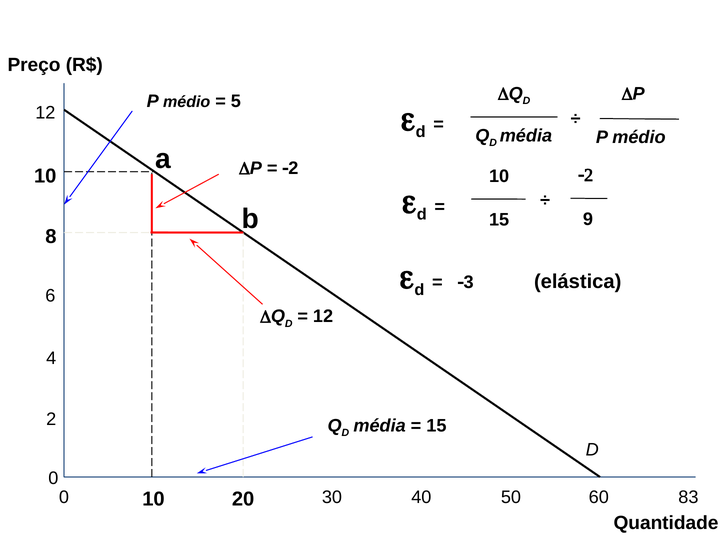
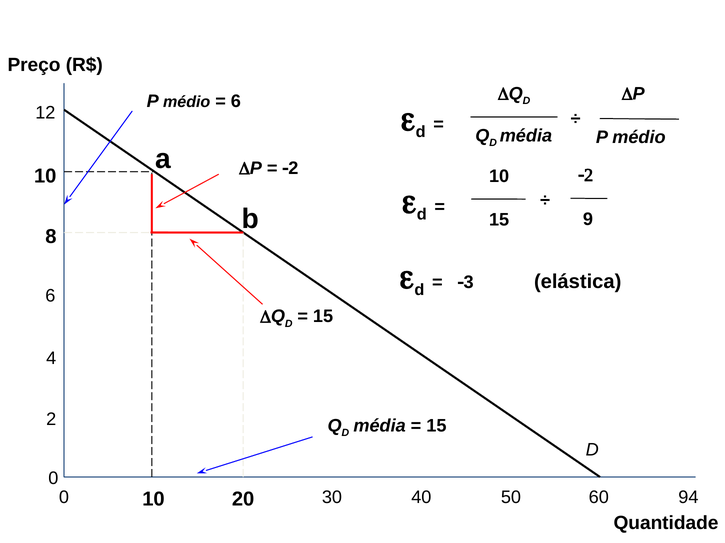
5: 5 -> 6 (236, 101)
12: 12 -> 15 (323, 317)
83: 83 -> 94 (688, 498)
